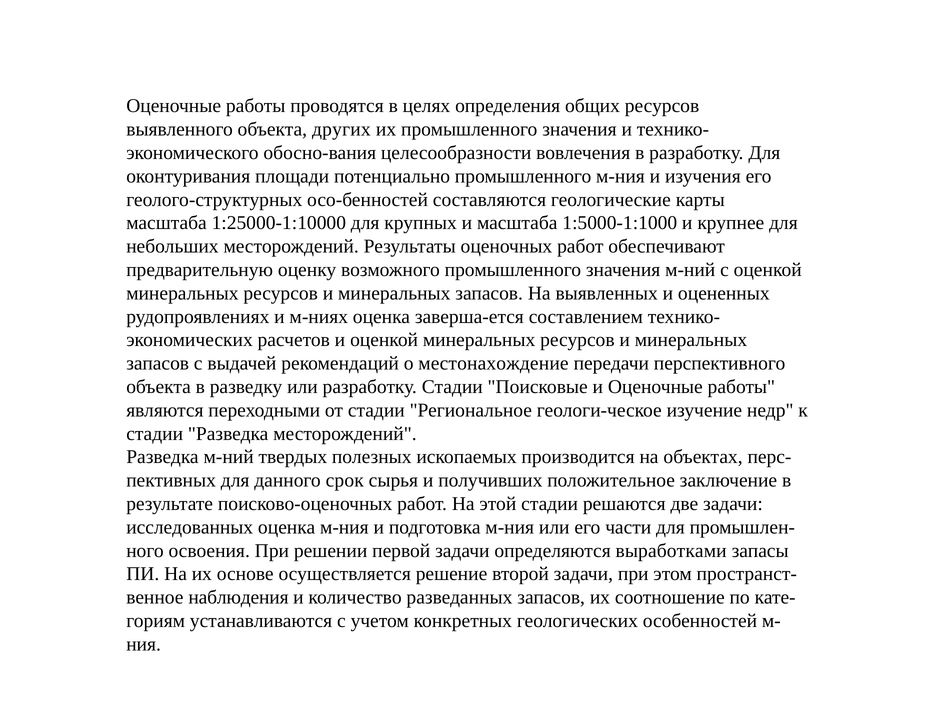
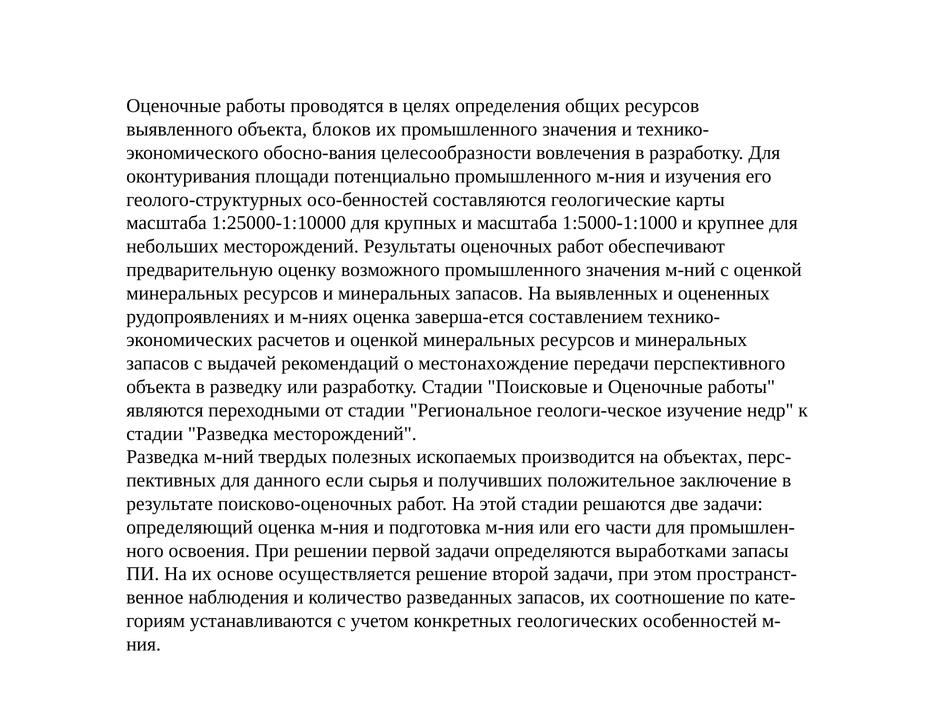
других: других -> блоков (341, 130)
срок: срок -> если (345, 481)
исследованных: исследованных -> определяющий (190, 528)
